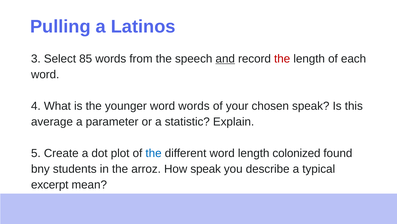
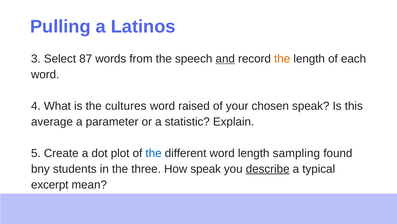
85: 85 -> 87 (86, 59)
the colour: red -> orange (282, 59)
younger: younger -> cultures (126, 106)
word words: words -> raised (194, 106)
colonized: colonized -> sampling (296, 153)
arroz: arroz -> three (146, 168)
describe underline: none -> present (268, 168)
